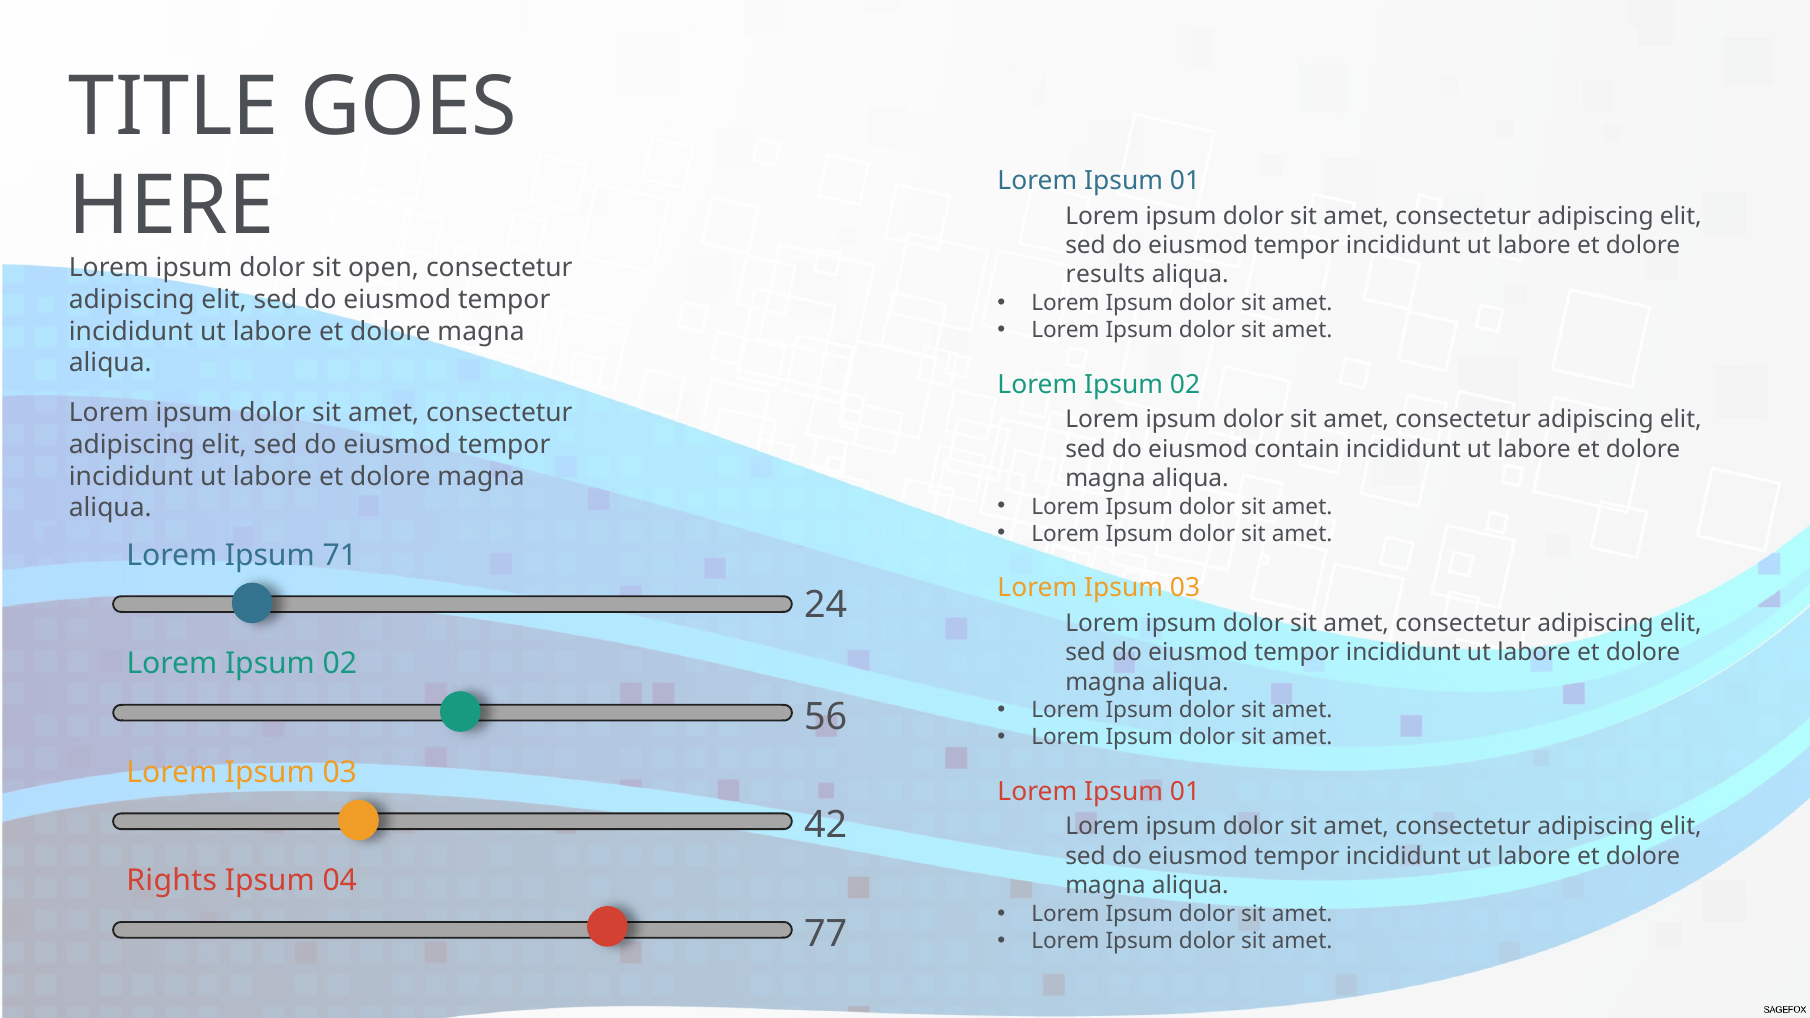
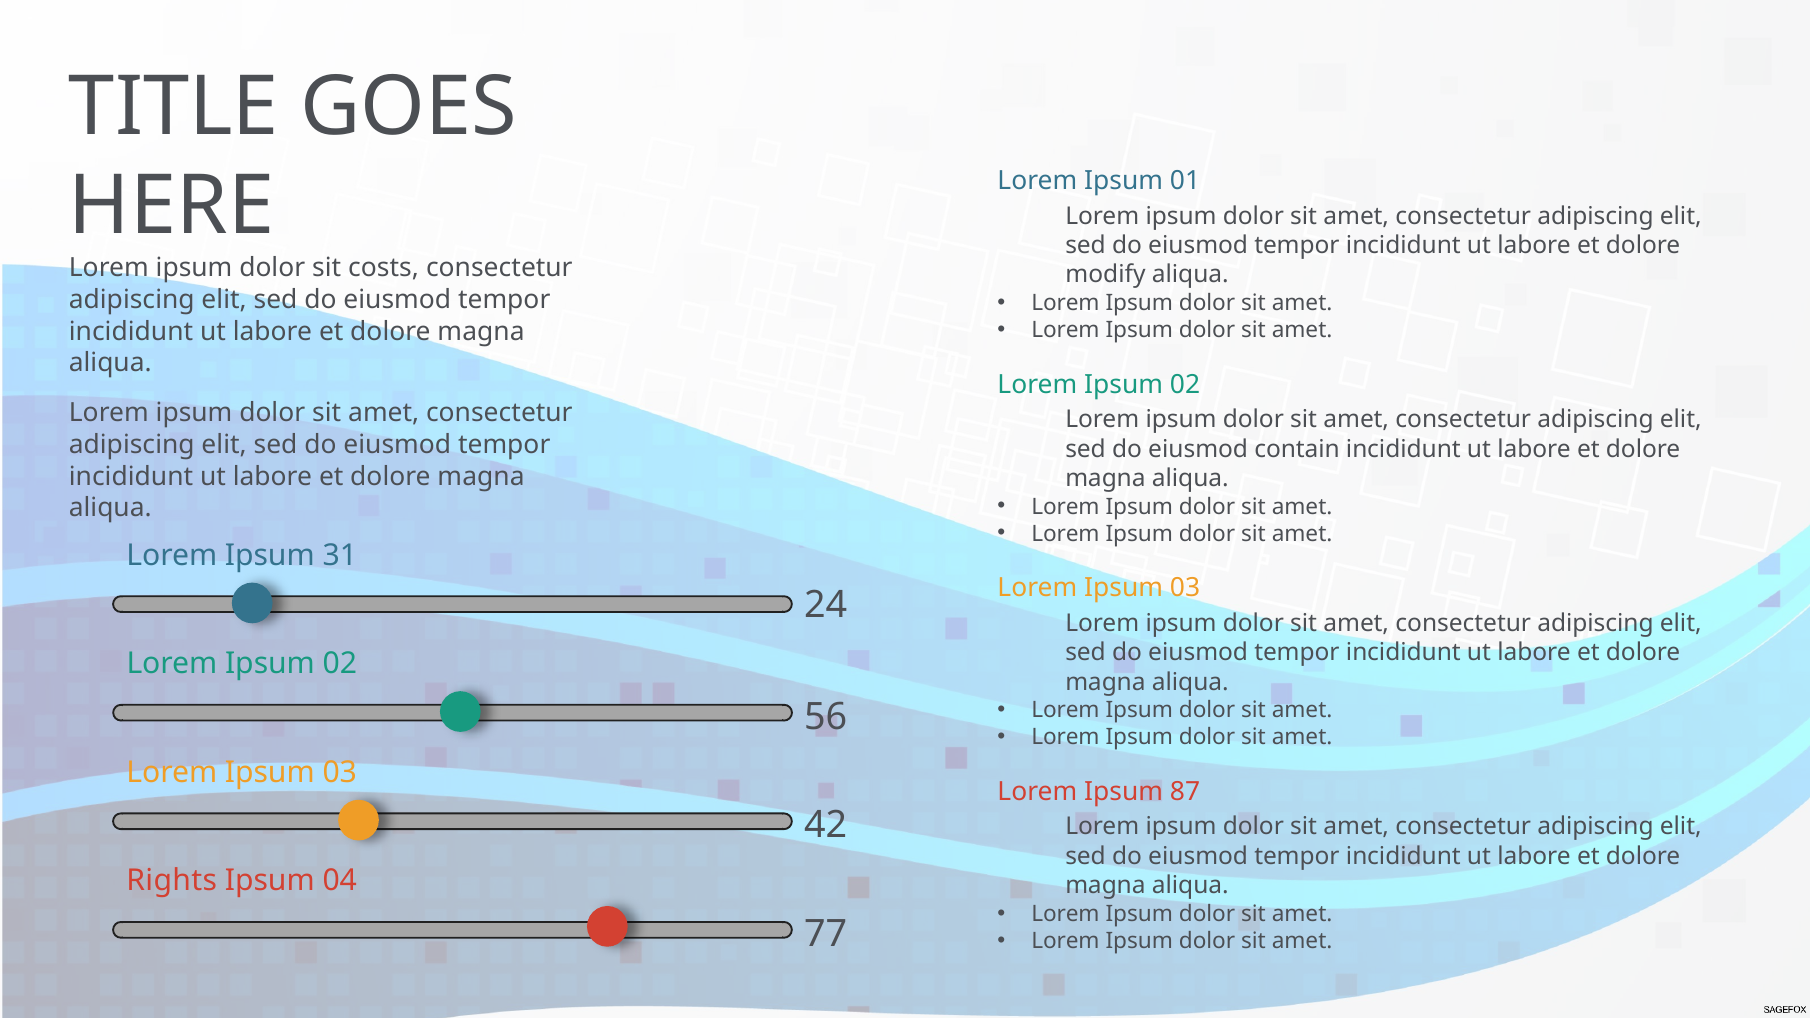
open: open -> costs (384, 268)
results: results -> modify (1105, 275)
71: 71 -> 31 (340, 555)
01: 01 -> 87 (1185, 792)
